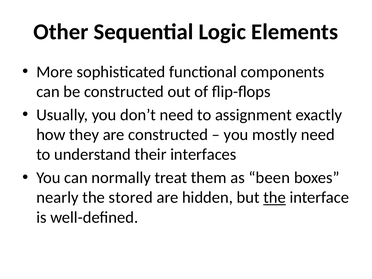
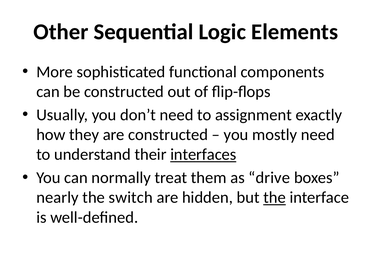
interfaces underline: none -> present (203, 155)
been: been -> drive (269, 178)
stored: stored -> switch (131, 198)
